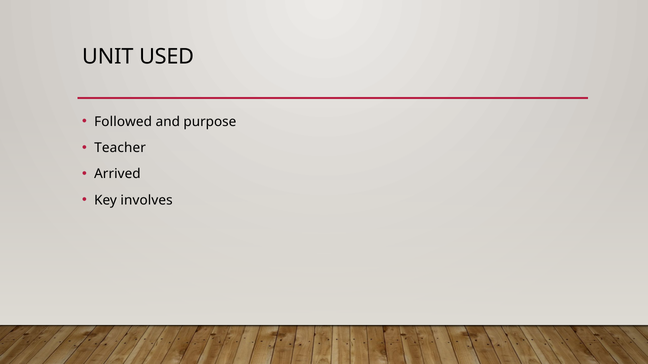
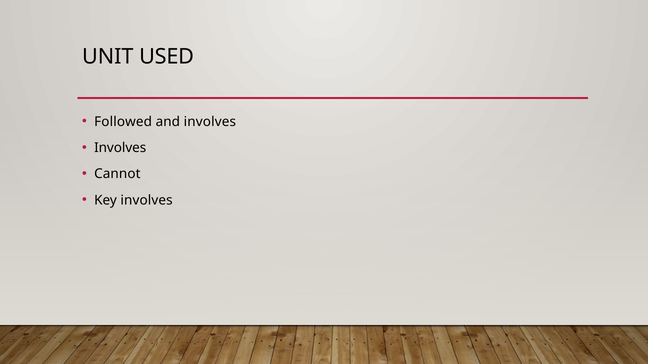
and purpose: purpose -> involves (210, 122)
Teacher: Teacher -> Involves (120, 148)
Arrived: Arrived -> Cannot (117, 174)
